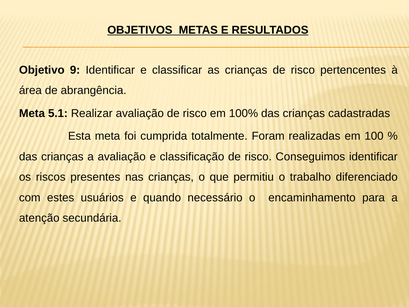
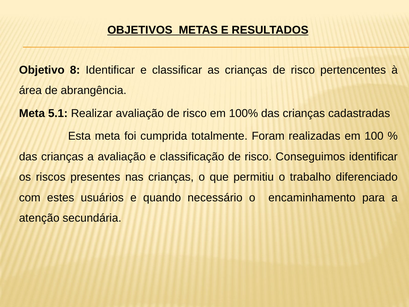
9: 9 -> 8 (75, 70)
